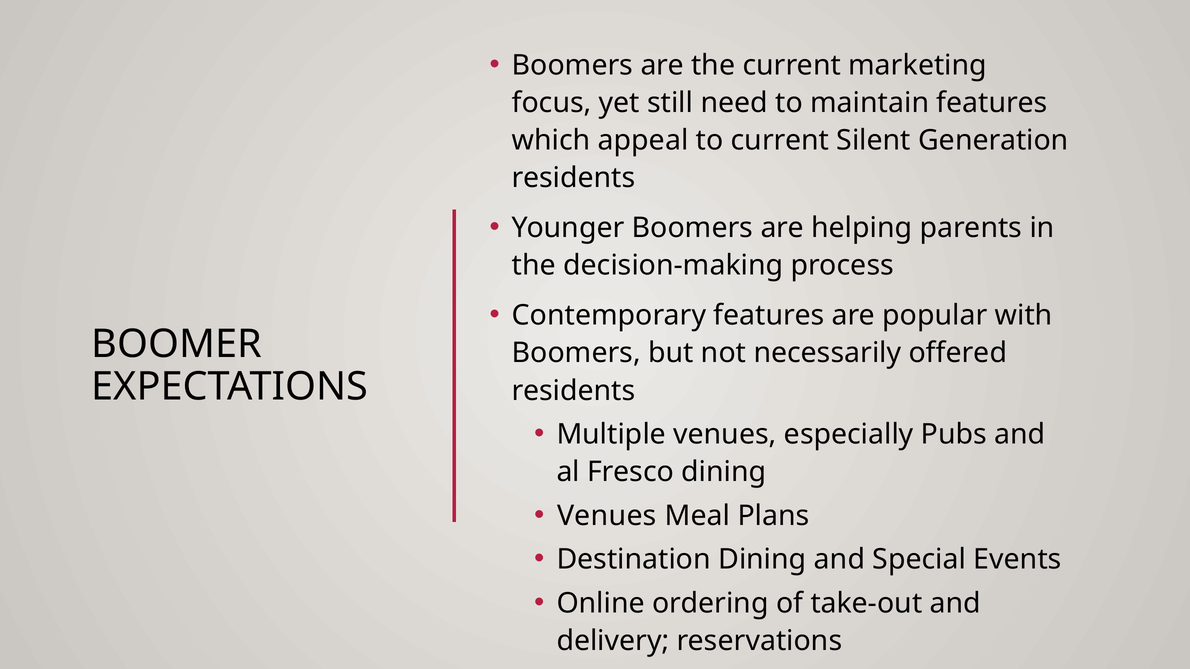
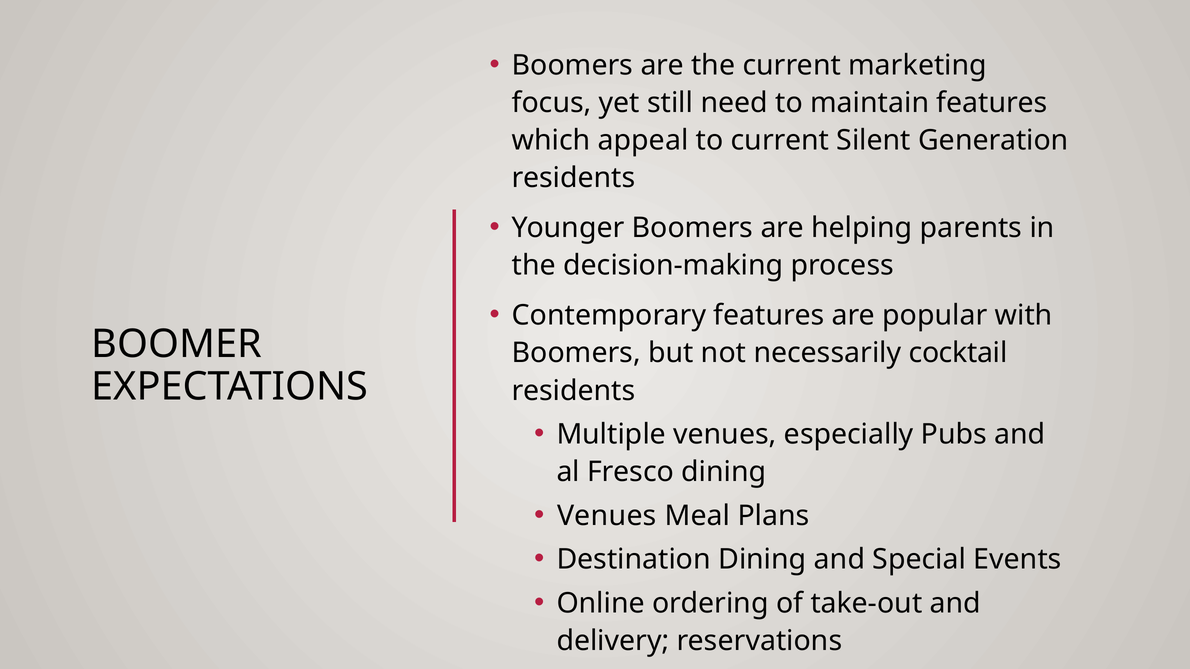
offered: offered -> cocktail (958, 353)
